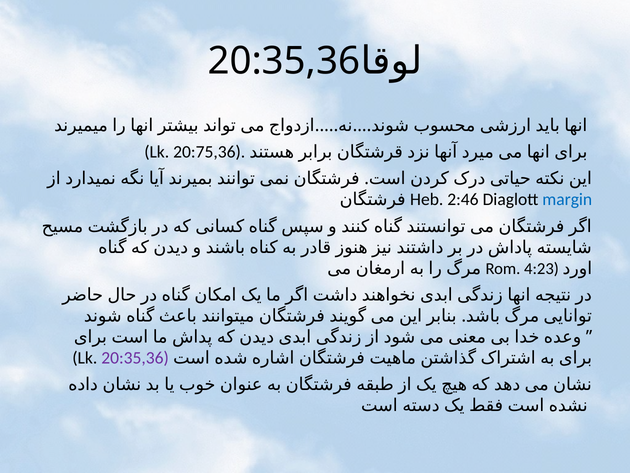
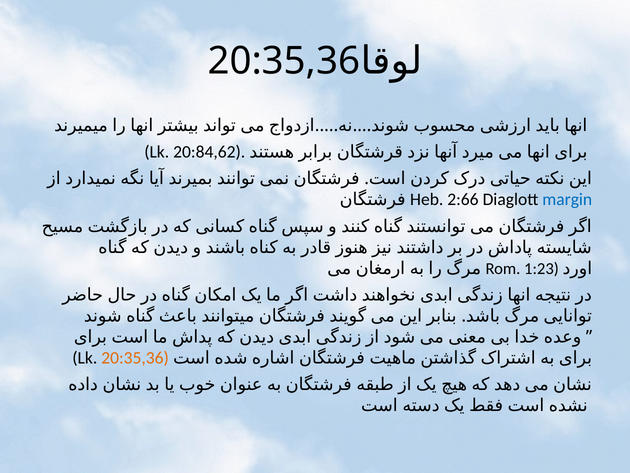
20:75,36: 20:75,36 -> 20:84,62 (209, 152)
2:46: 2:46 -> 2:66 (463, 199)
4:23: 4:23 -> 1:23 (541, 268)
20:35,36 colour: purple -> orange (135, 358)
